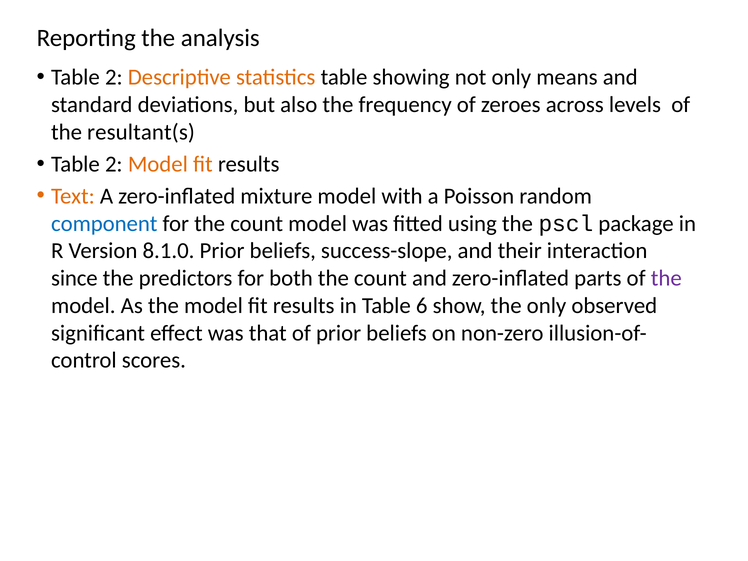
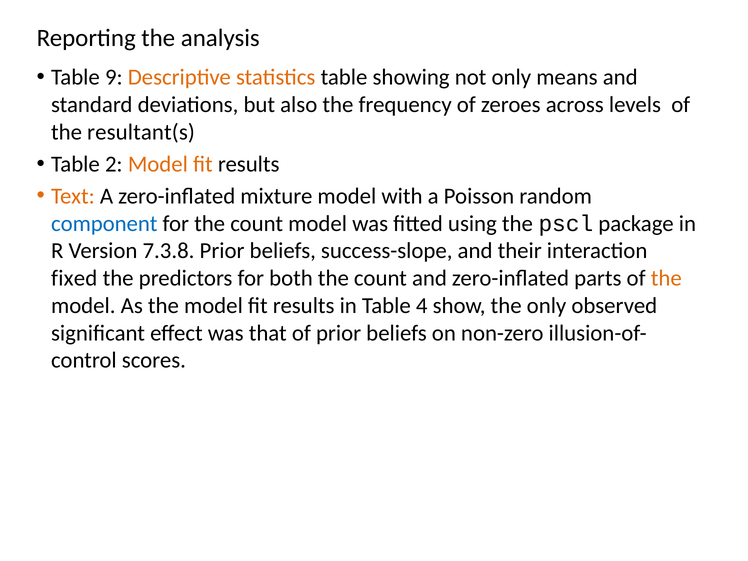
2: 2 -> 9 (114, 77)
8.1.0: 8.1.0 -> 7.3.8 (169, 251)
since: since -> fixed (74, 278)
the colour: purple -> orange (666, 278)
6: 6 -> 4 (422, 306)
